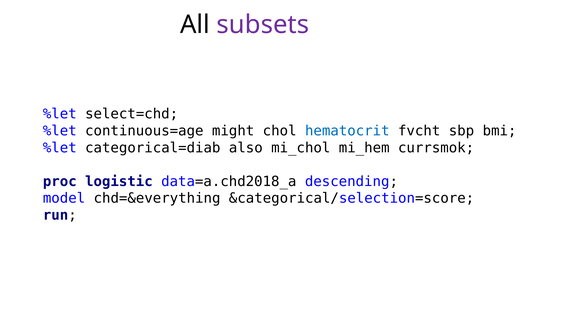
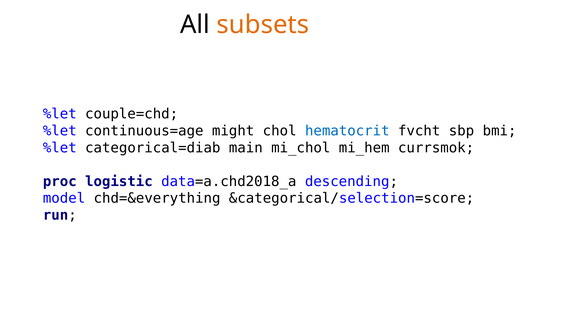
subsets colour: purple -> orange (263, 25)
select=chd: select=chd -> couple=chd (132, 114)
also: also -> main (246, 148)
